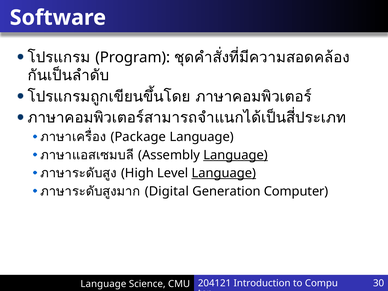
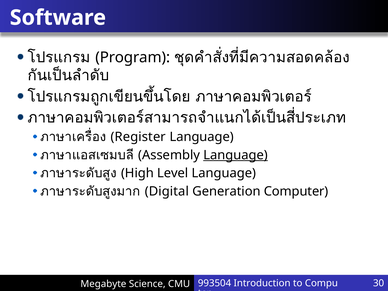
Package: Package -> Register (138, 137)
Language underline: present -> none (224, 173)
Language: Language -> Megabyte (103, 284)
204121: 204121 -> 993504 (215, 283)
